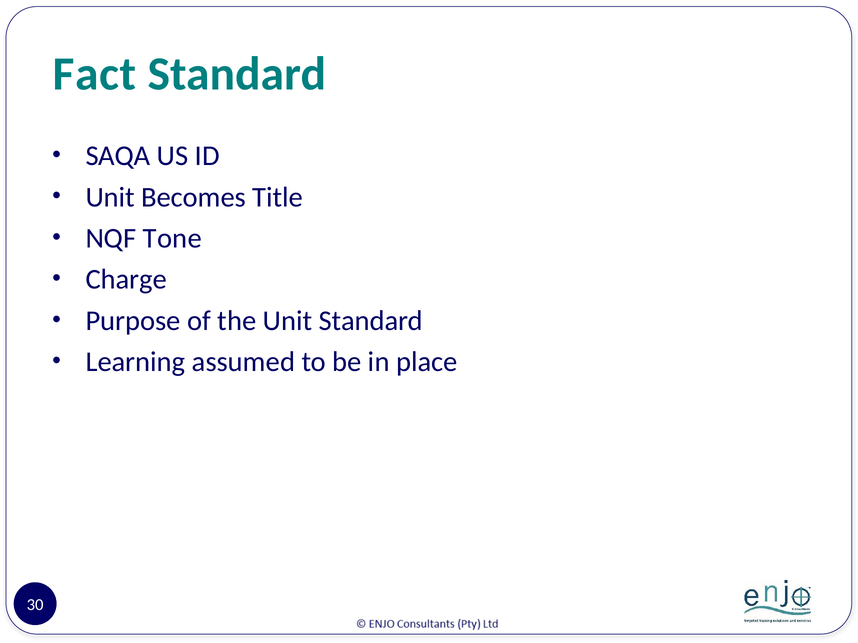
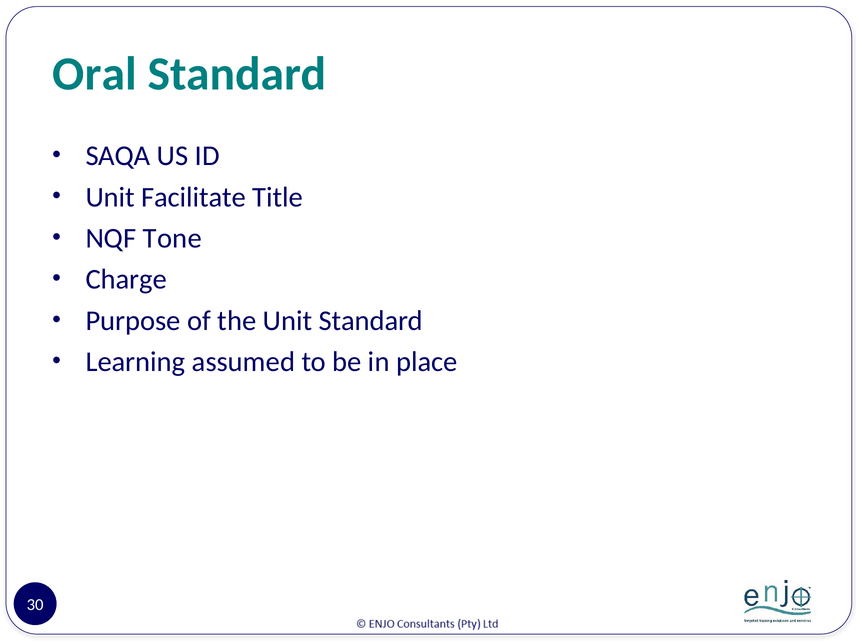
Fact: Fact -> Oral (95, 74)
Becomes: Becomes -> Facilitate (194, 197)
